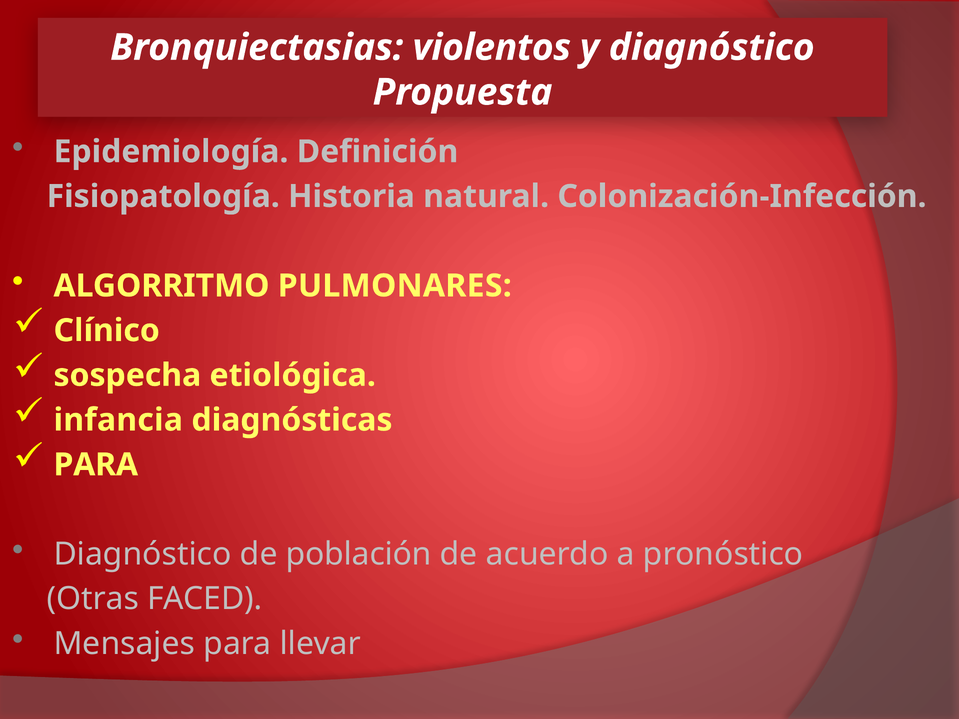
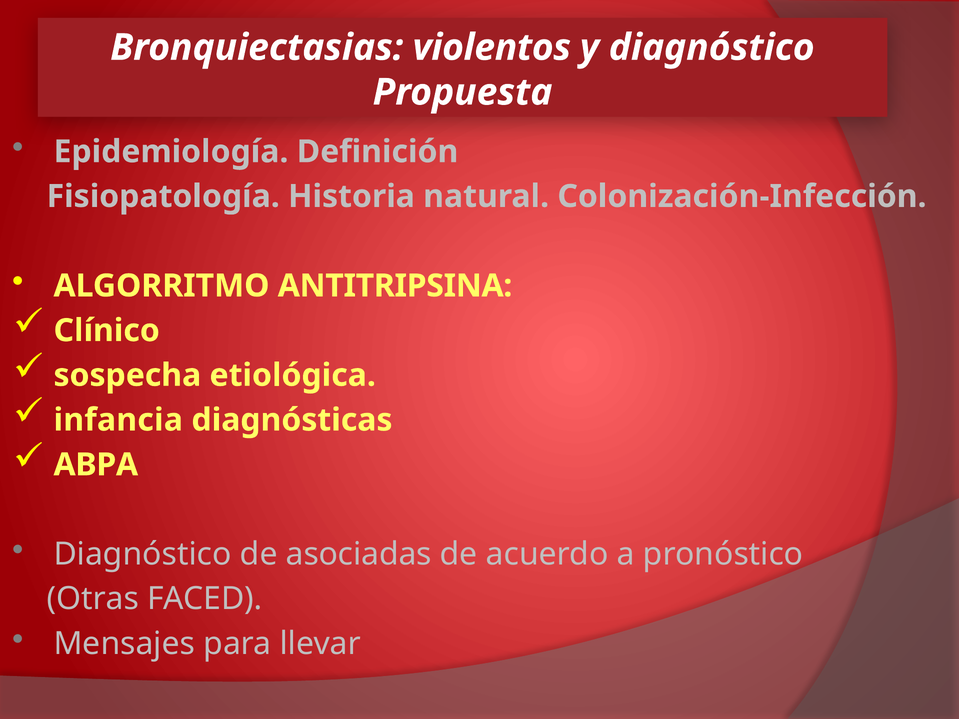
PULMONARES: PULMONARES -> ANTITRIPSINA (395, 286)
PARA: PARA -> ABPA (96, 465)
población: población -> asociadas (359, 554)
